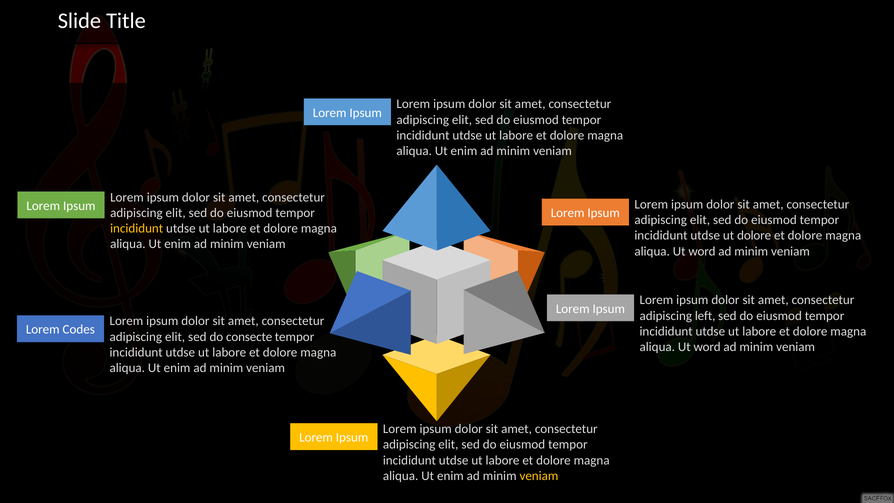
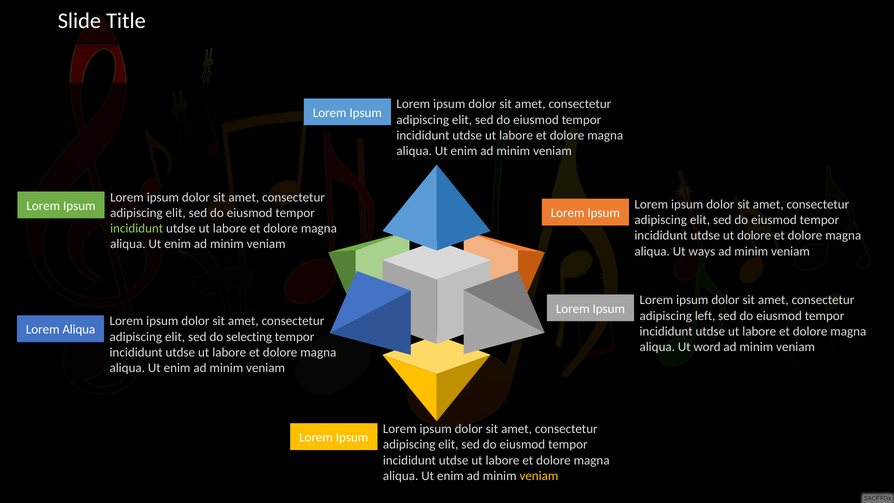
incididunt colour: yellow -> light green (137, 228)
word: word -> ways (702, 251)
Lorem Codes: Codes -> Aliqua (79, 330)
consecte: consecte -> selecting (249, 337)
